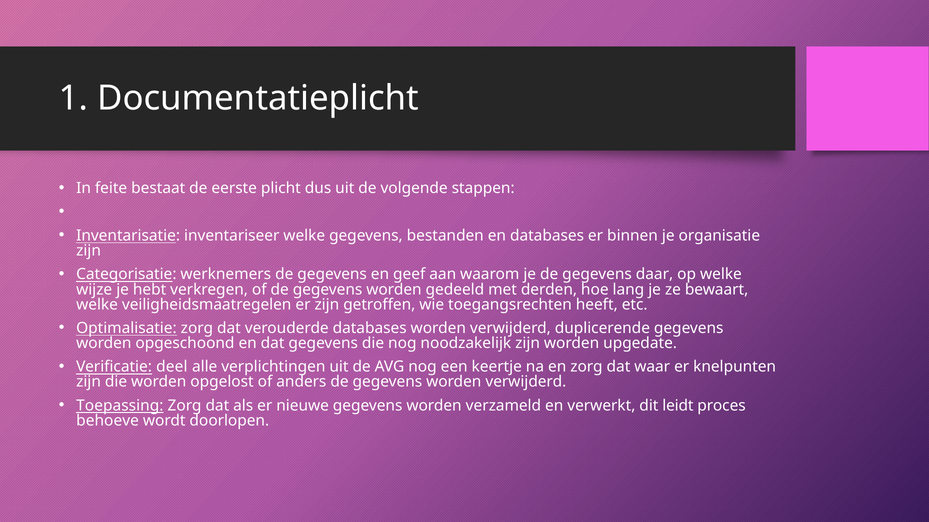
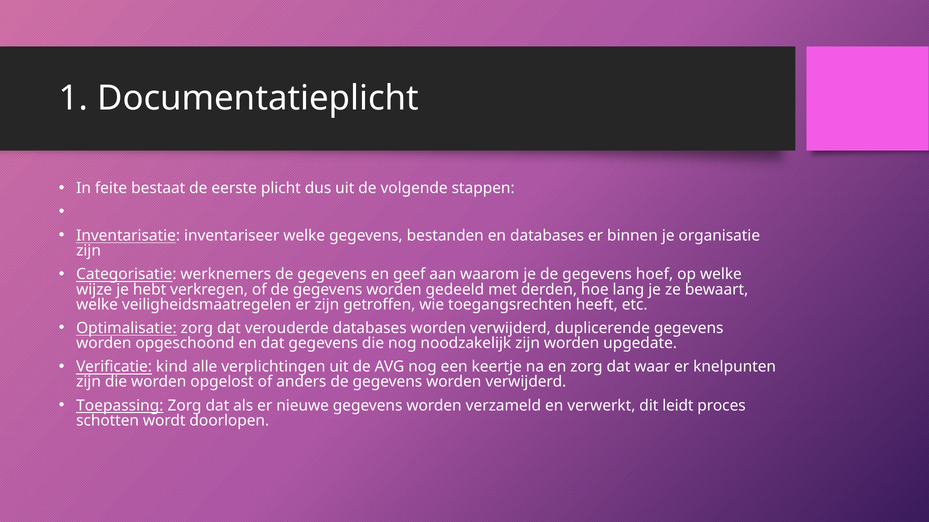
daar: daar -> hoef (654, 275)
deel: deel -> kind (172, 367)
behoeve: behoeve -> schotten (108, 421)
